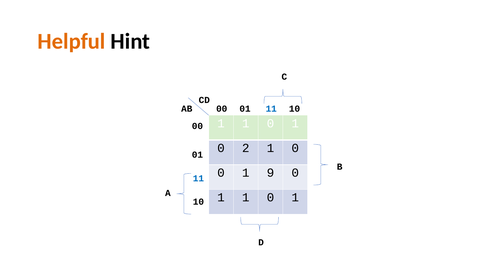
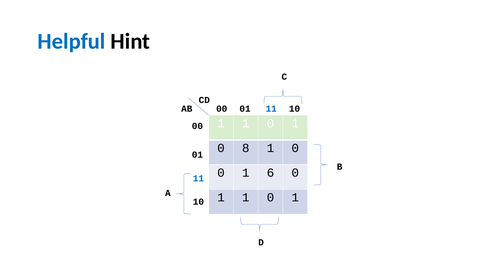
Helpful colour: orange -> blue (72, 41)
2: 2 -> 8 (246, 148)
9: 9 -> 6 (271, 173)
